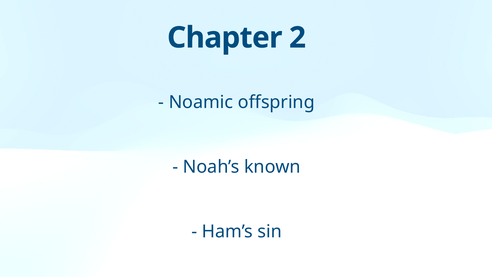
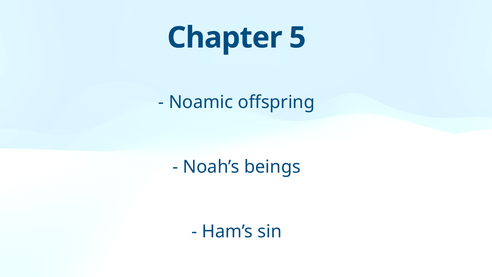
2: 2 -> 5 (297, 38)
known: known -> beings (272, 167)
